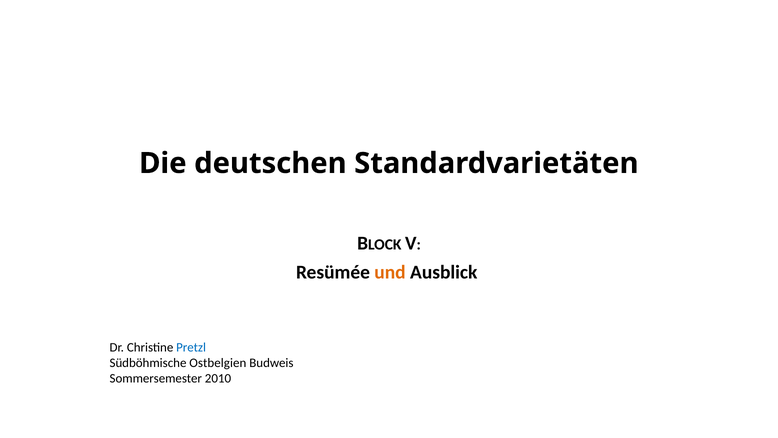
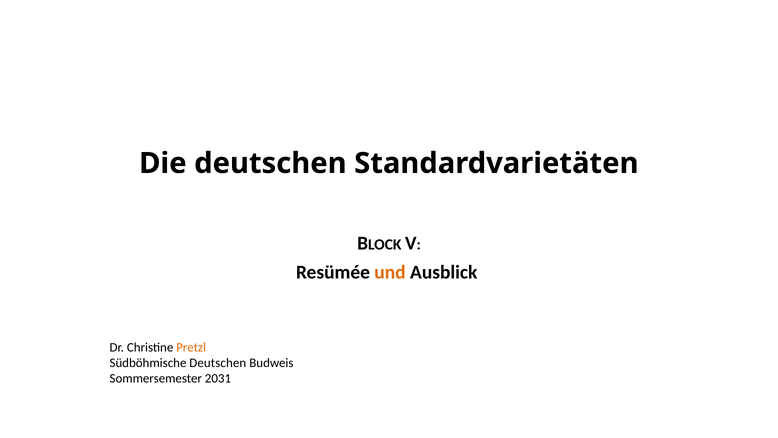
Pretzl colour: blue -> orange (191, 347)
Südböhmische Ostbelgien: Ostbelgien -> Deutschen (218, 363)
2010: 2010 -> 2031 (218, 378)
